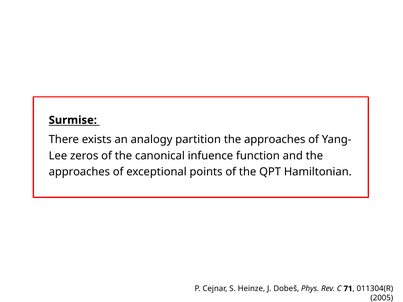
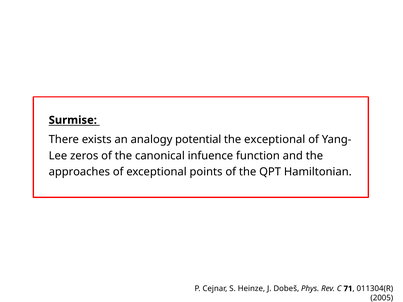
partition: partition -> potential (198, 140)
approaches: approaches -> exceptional (275, 140)
